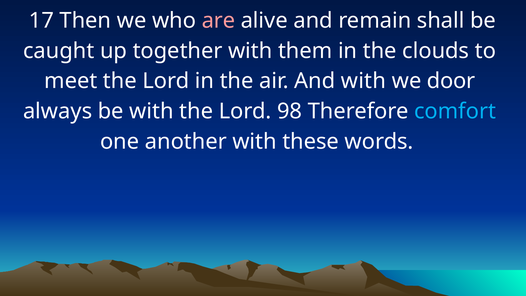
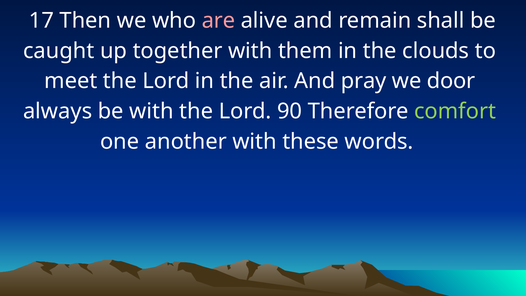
And with: with -> pray (364, 81)
98: 98 -> 90 (290, 111)
comfort colour: light blue -> light green (455, 111)
